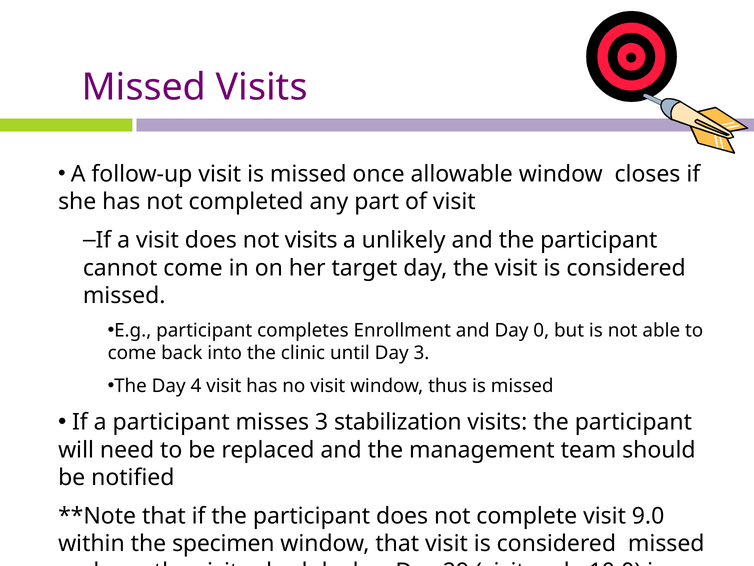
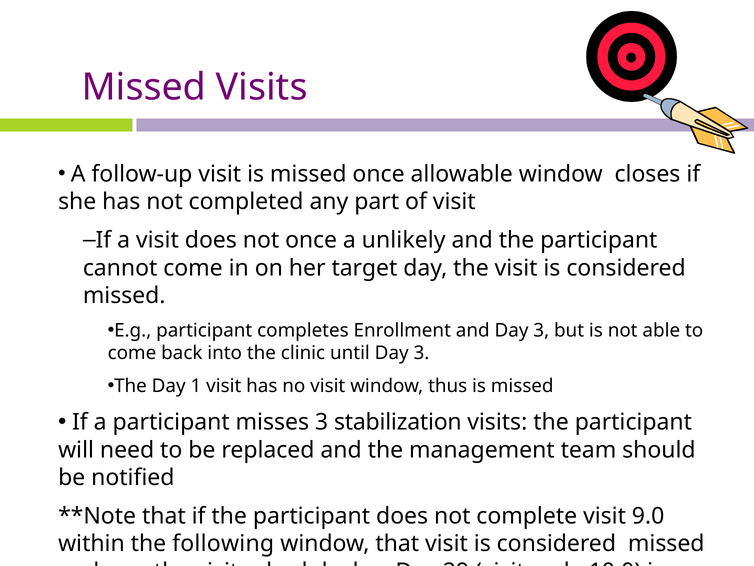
not visits: visits -> once (311, 240)
and Day 0: 0 -> 3 (541, 330)
4: 4 -> 1 (196, 386)
specimen: specimen -> following (223, 543)
